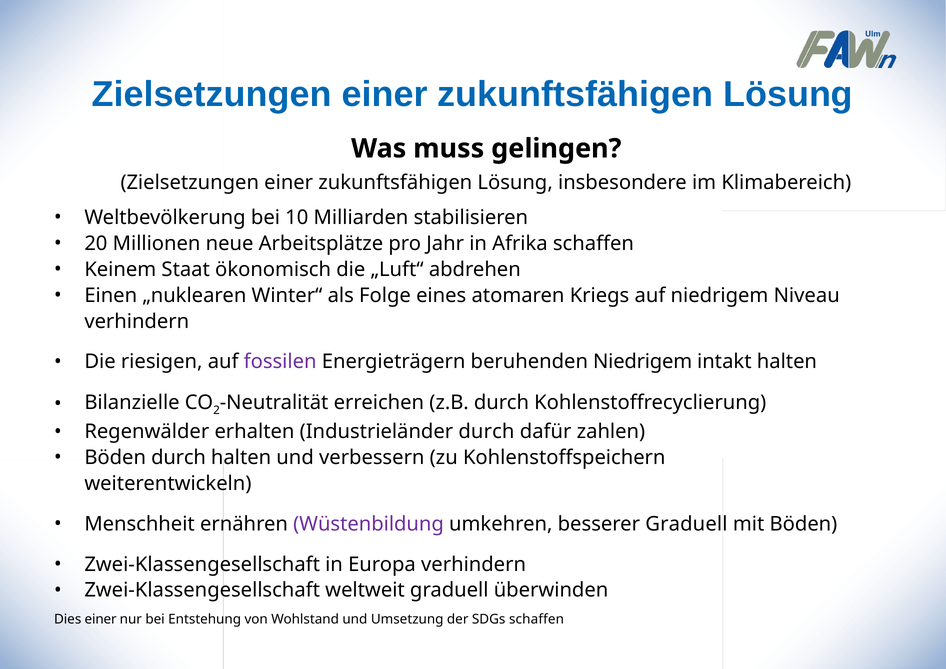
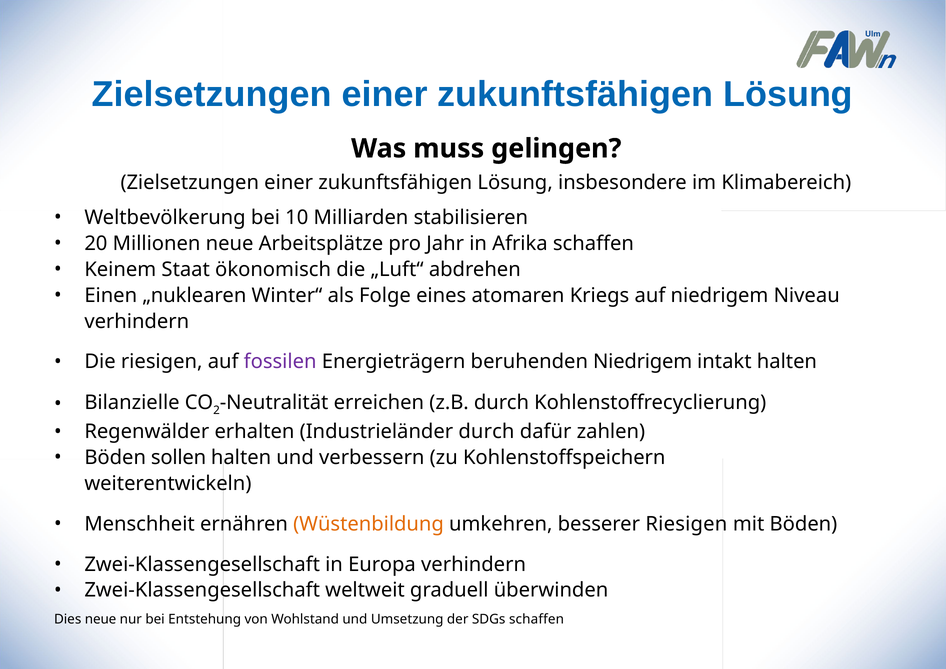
Böden durch: durch -> sollen (179, 458)
Wüstenbildung colour: purple -> orange (369, 524)
besserer Graduell: Graduell -> Riesigen (686, 524)
Dies einer: einer -> neue (101, 619)
